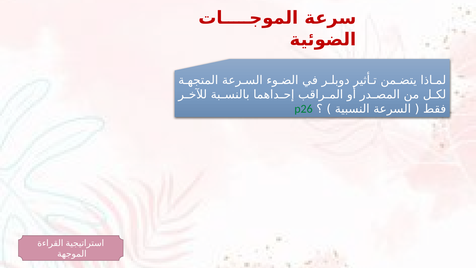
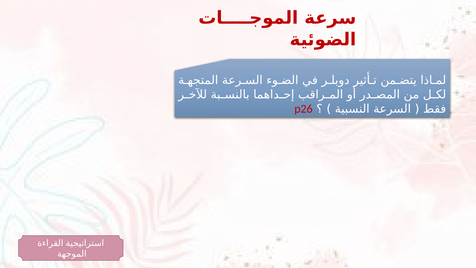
p26 colour: green -> red (303, 109)
